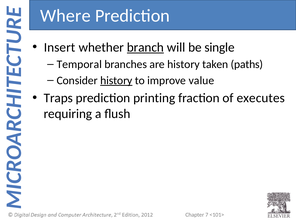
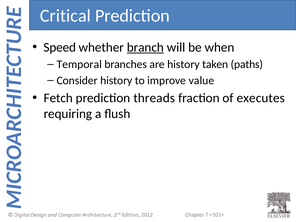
Where: Where -> Critical (65, 16)
Insert: Insert -> Speed (60, 47)
single: single -> when (220, 47)
history underline: present -> none (116, 80)
Traps: Traps -> Fetch (58, 98)
printing: printing -> threads (154, 98)
